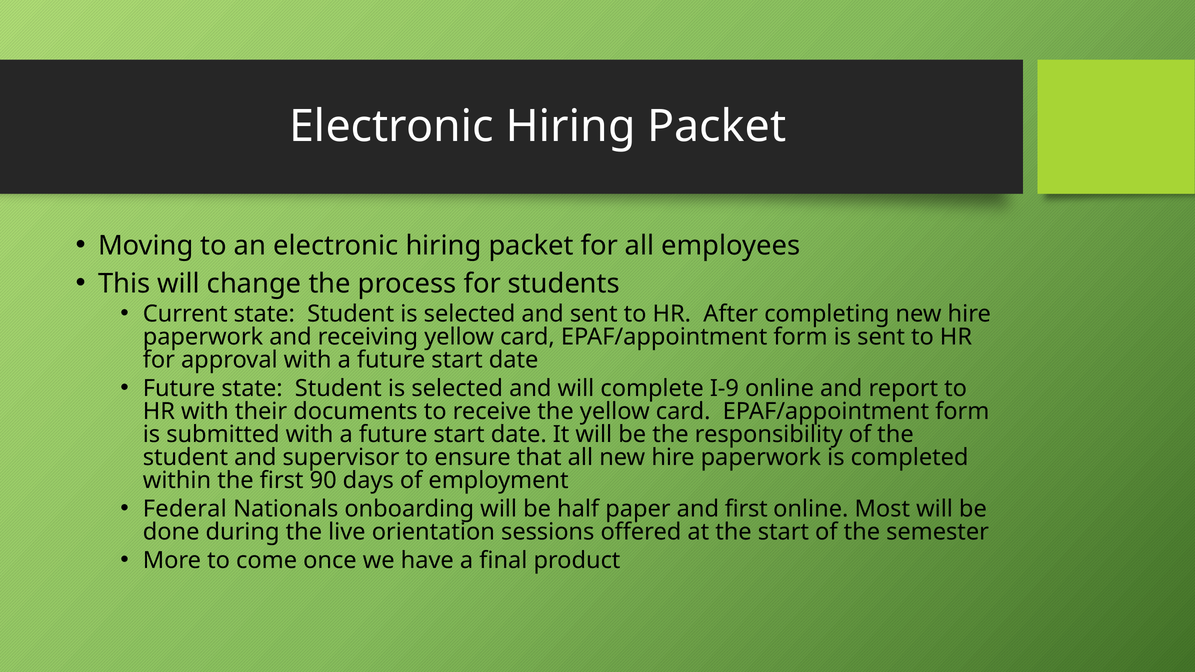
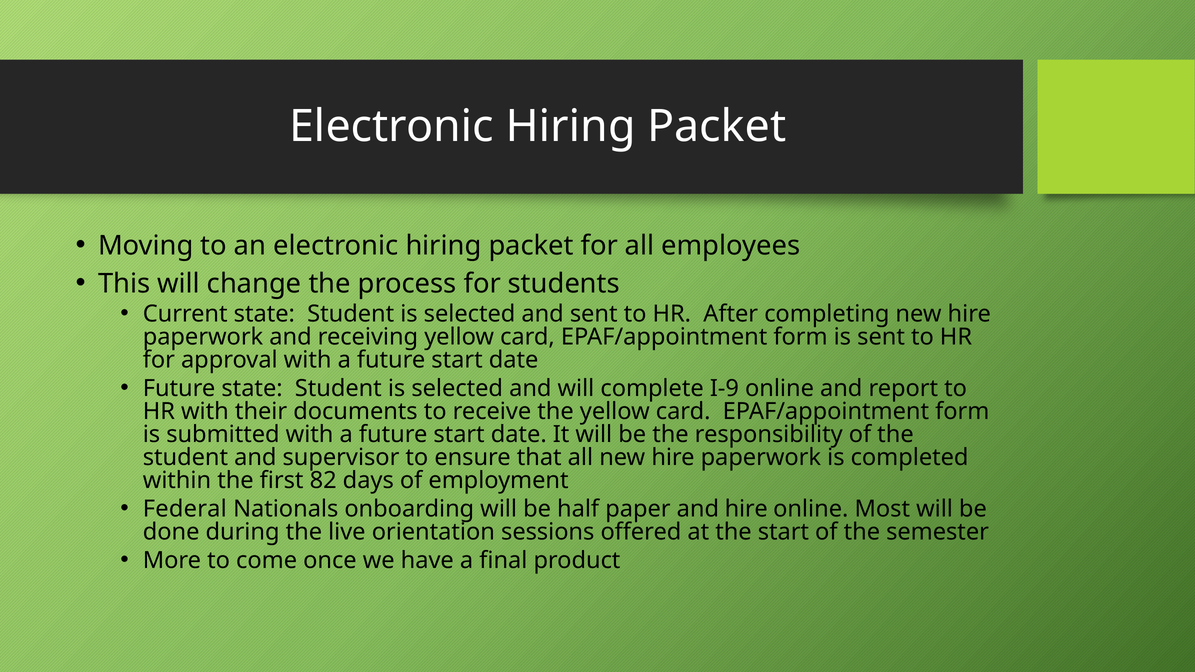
90: 90 -> 82 (323, 480)
and first: first -> hire (746, 509)
